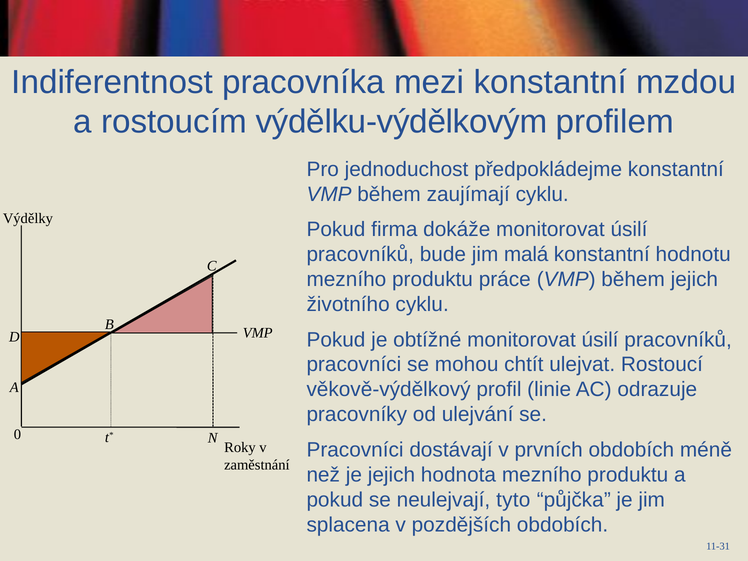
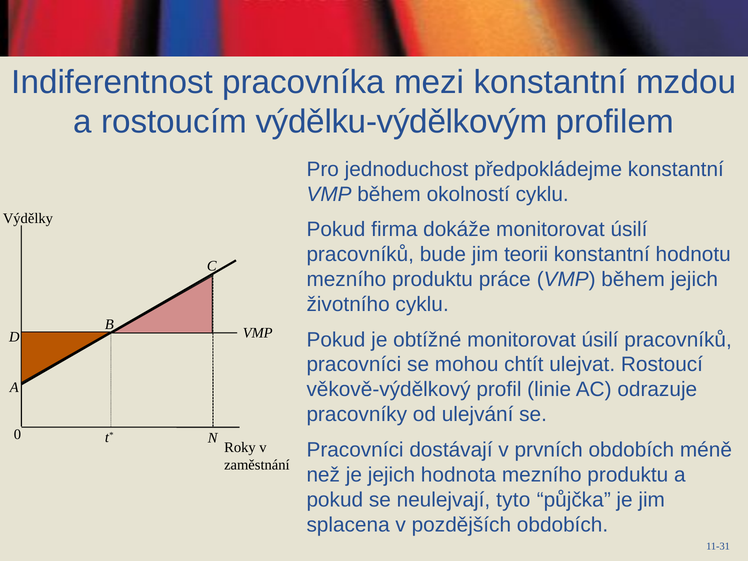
zaujímají: zaujímají -> okolností (468, 194)
malá: malá -> teorii (526, 254)
